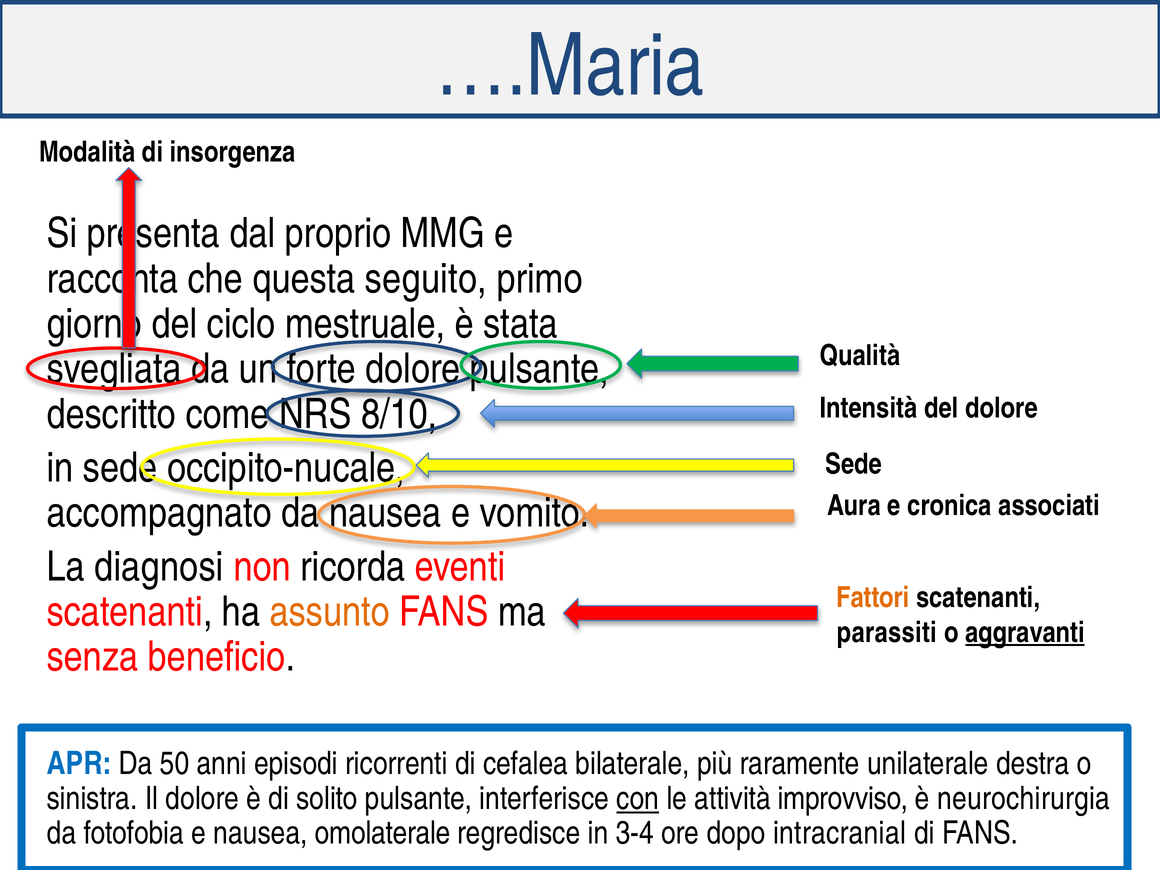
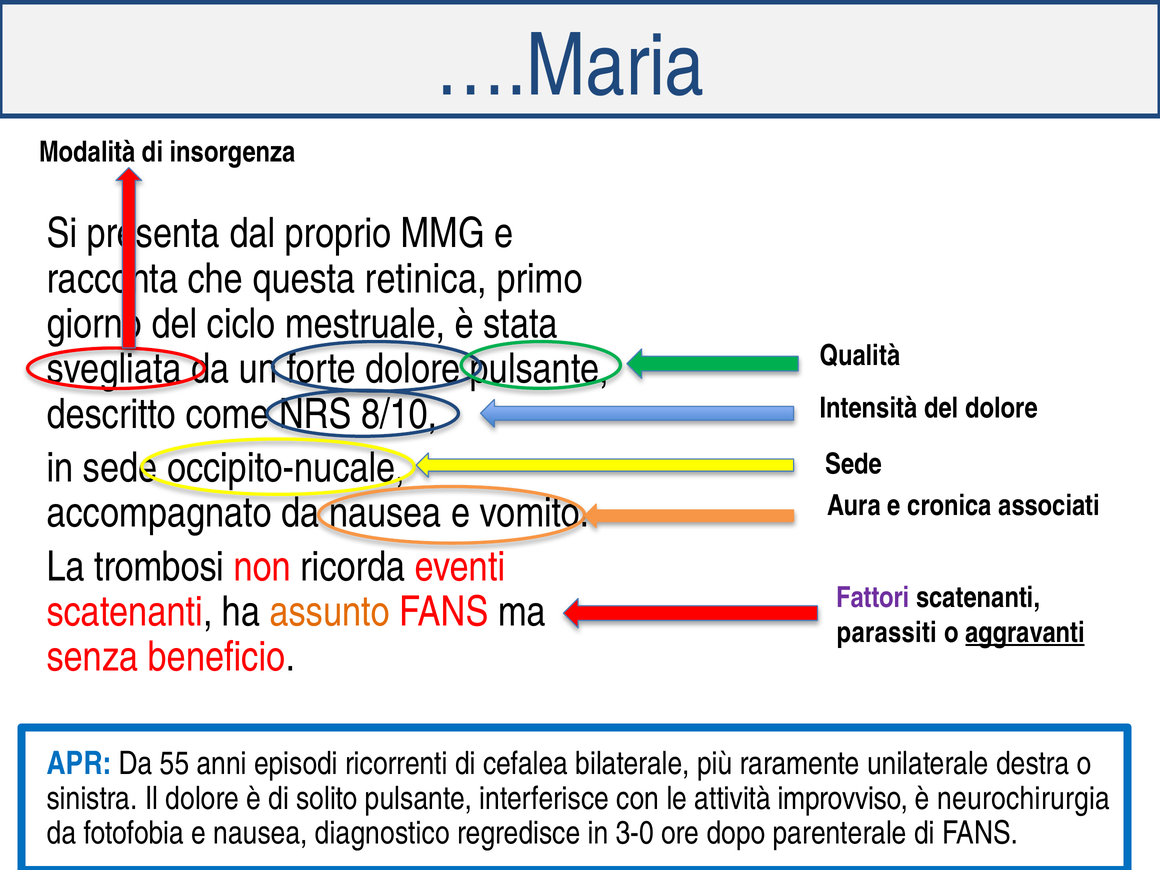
seguito: seguito -> retinica (426, 279)
diagnosi: diagnosi -> trombosi (159, 567)
Fattori colour: orange -> purple (873, 598)
50: 50 -> 55 (175, 764)
con underline: present -> none (638, 798)
omolaterale: omolaterale -> diagnostico (382, 833)
3-4: 3-4 -> 3-0 (635, 833)
intracranial: intracranial -> parenterale (840, 833)
